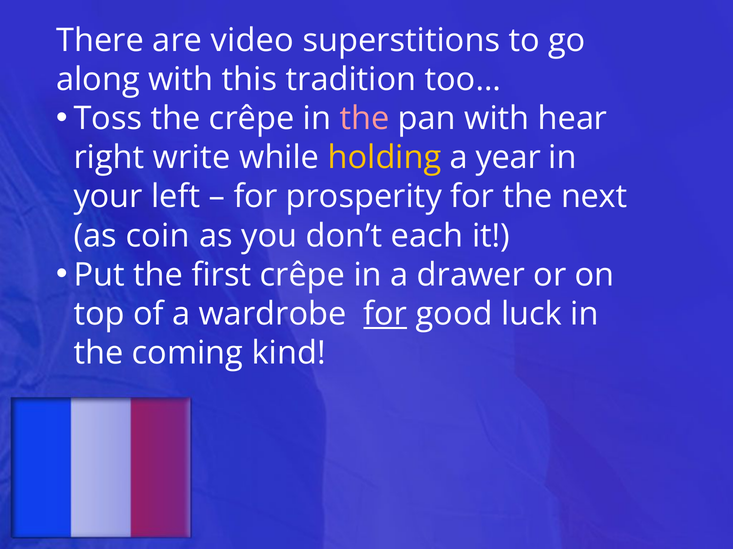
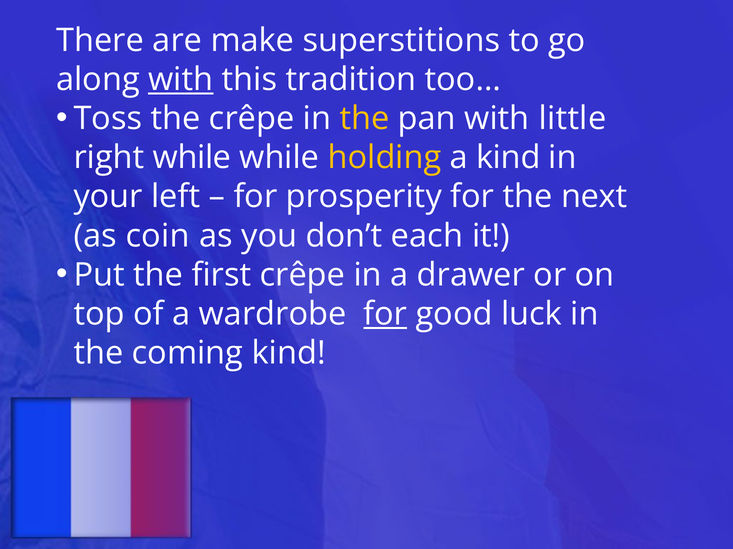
video: video -> make (252, 41)
with underline: none -> present (181, 80)
the colour: pink -> yellow (364, 119)
hear: hear -> little (572, 119)
right write: write -> while (192, 158)
a year: year -> kind (508, 158)
